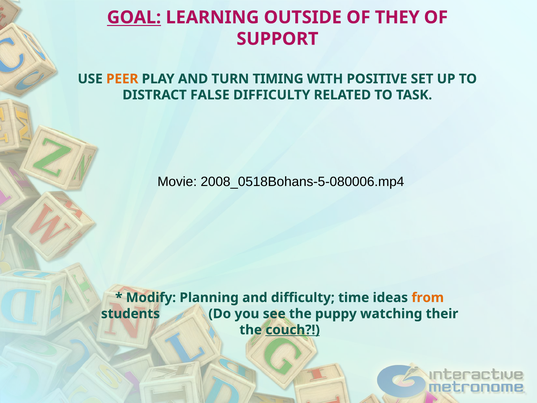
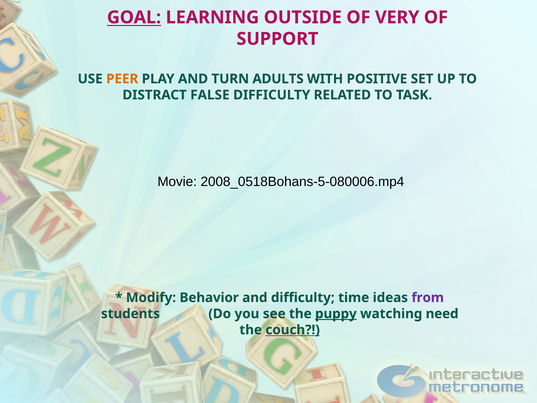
THEY: THEY -> VERY (397, 17)
TIMING: TIMING -> ADULTS (278, 79)
Planning: Planning -> Behavior (209, 297)
from colour: orange -> purple (428, 297)
puppy underline: none -> present (336, 314)
their: their -> need (442, 314)
